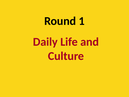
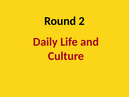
1: 1 -> 2 (82, 21)
